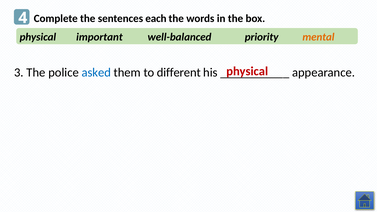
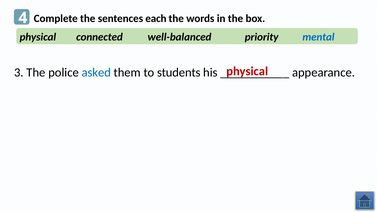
important: important -> connected (99, 37)
mental colour: orange -> blue (318, 37)
different: different -> students (179, 73)
